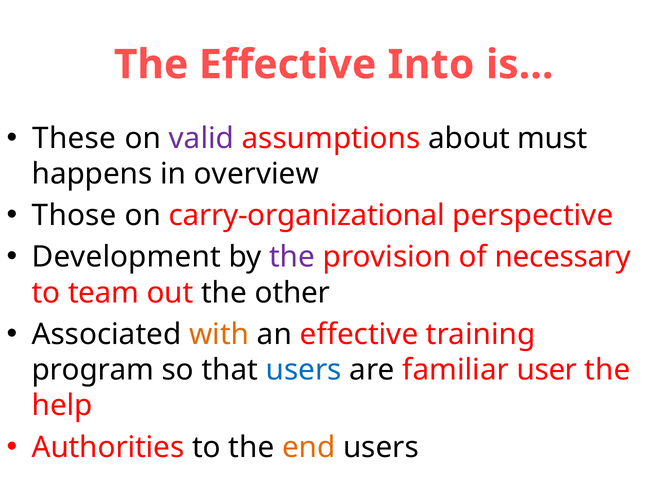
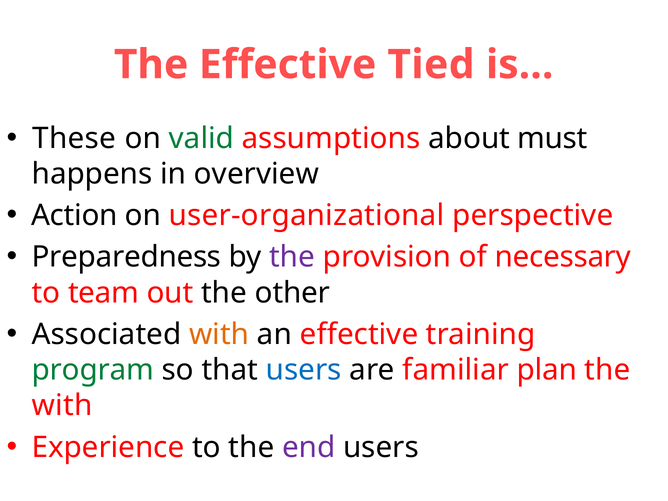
Into: Into -> Tied (431, 65)
valid colour: purple -> green (201, 138)
Those: Those -> Action (74, 216)
carry-organizational: carry-organizational -> user-organizational (307, 216)
Development: Development -> Preparedness (126, 257)
program colour: black -> green (93, 370)
user: user -> plan (547, 370)
help: help -> with (62, 406)
Authorities: Authorities -> Experience (108, 447)
end colour: orange -> purple (309, 447)
